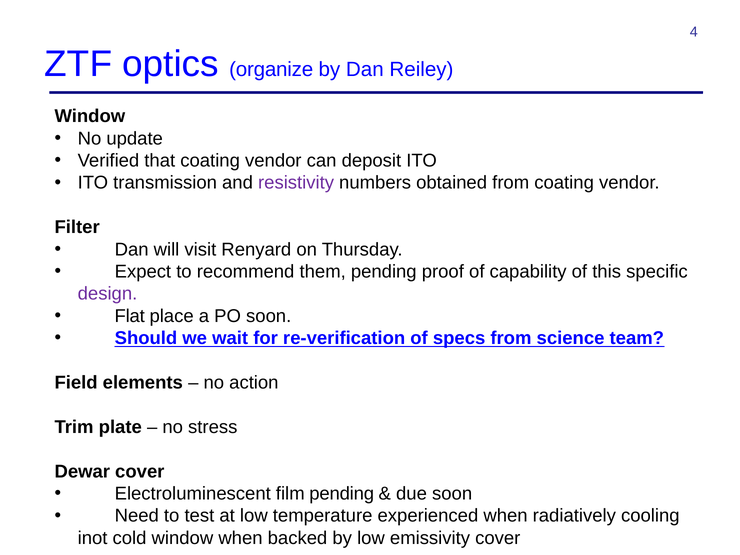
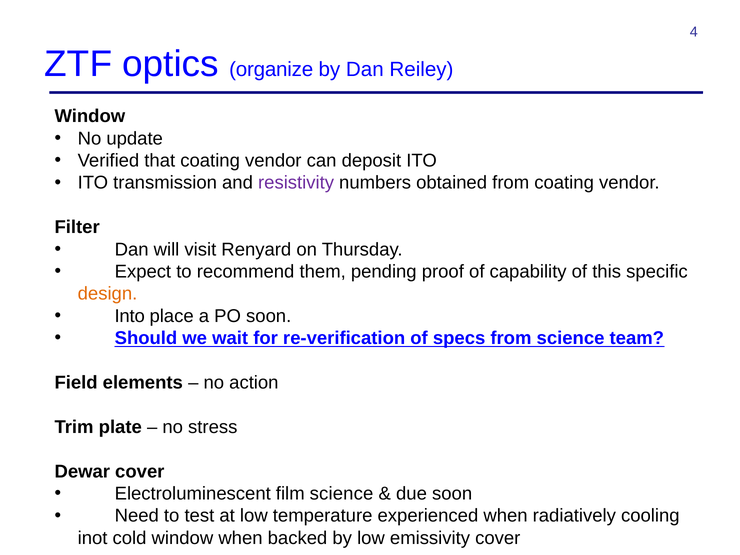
design colour: purple -> orange (107, 294)
Flat: Flat -> Into (130, 316)
film pending: pending -> science (342, 494)
